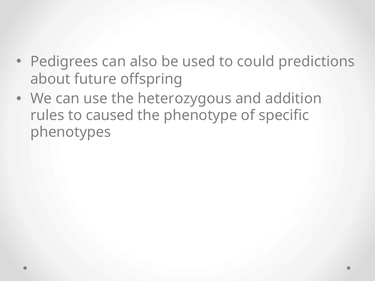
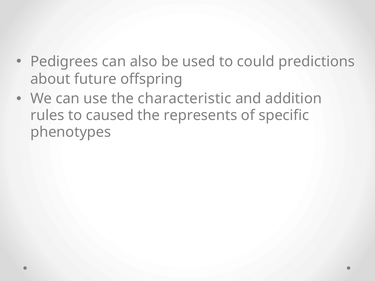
heterozygous: heterozygous -> characteristic (185, 99)
phenotype: phenotype -> represents (200, 115)
